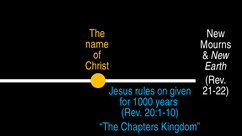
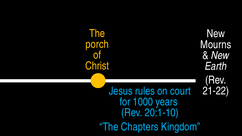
name: name -> porch (97, 44)
given: given -> court (180, 91)
